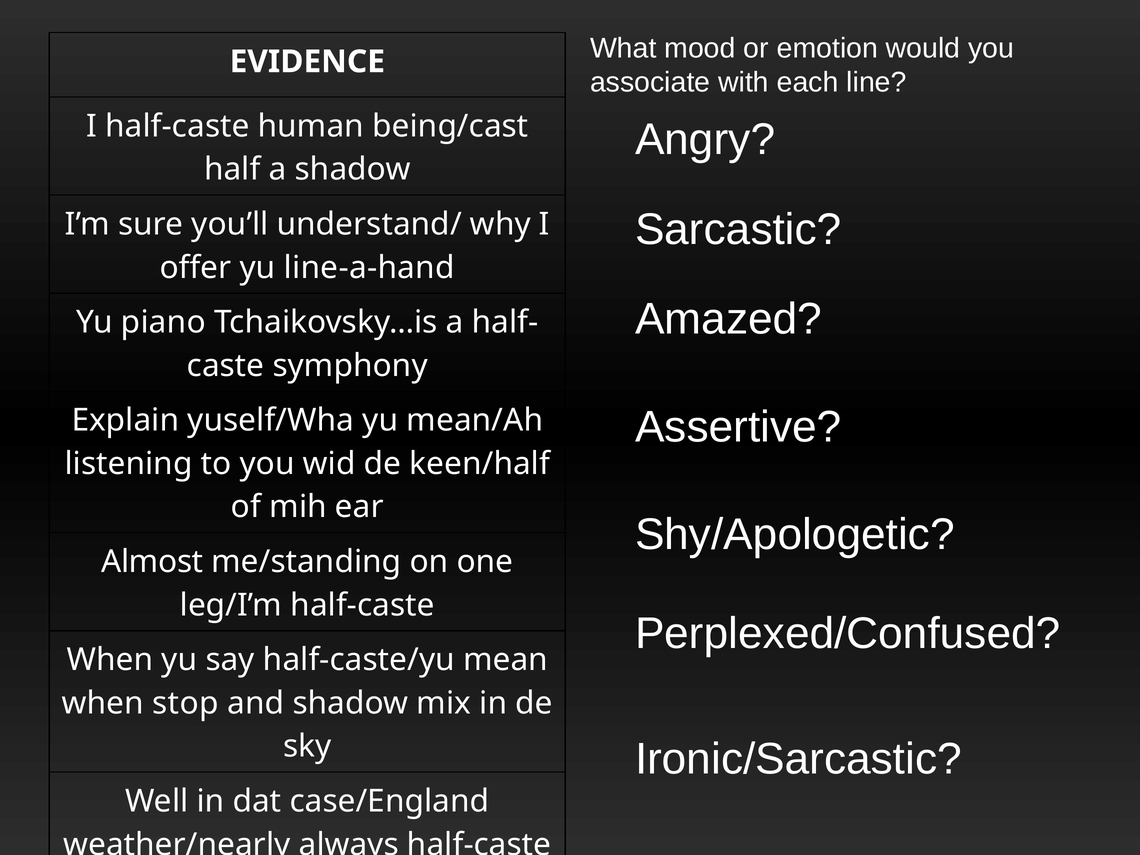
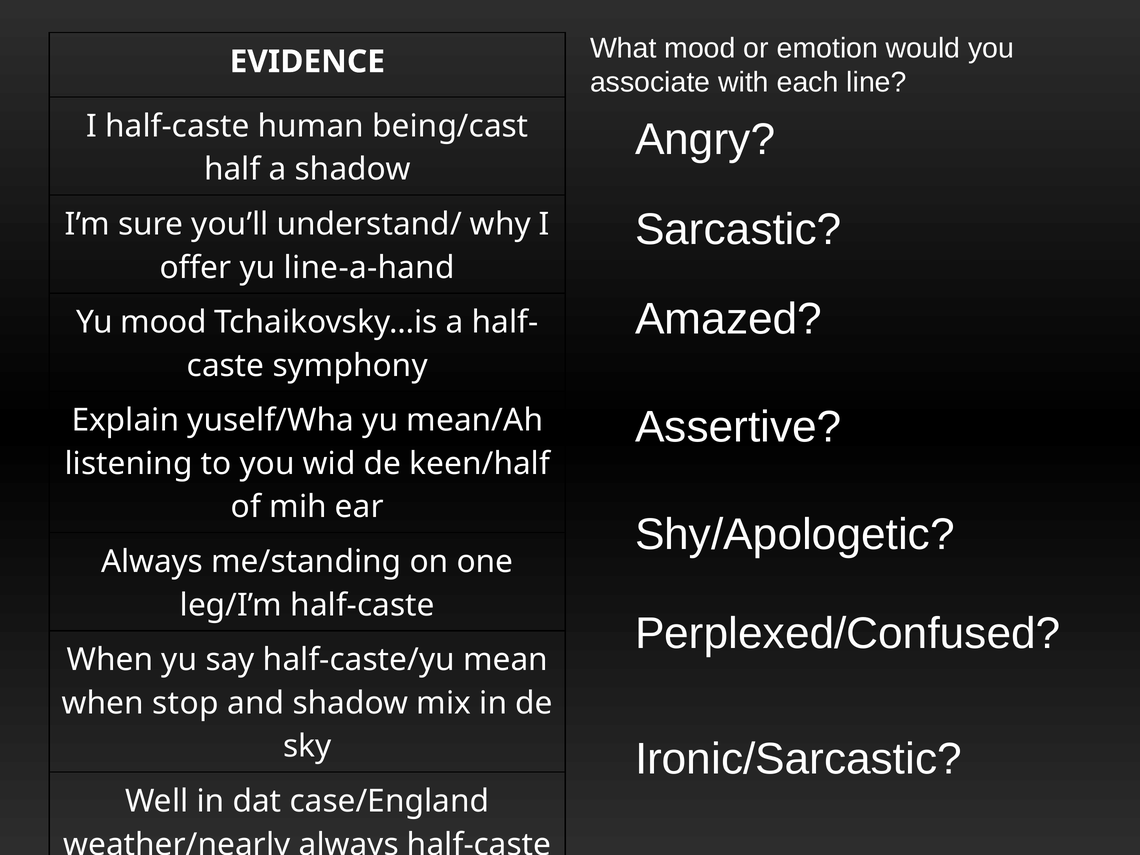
Yu piano: piano -> mood (164, 322)
Almost: Almost -> Always (152, 562)
